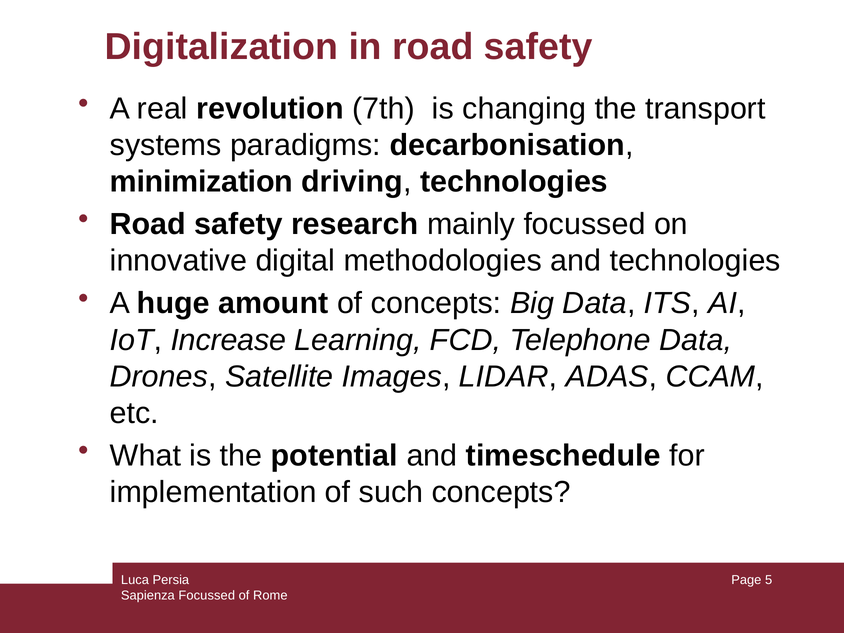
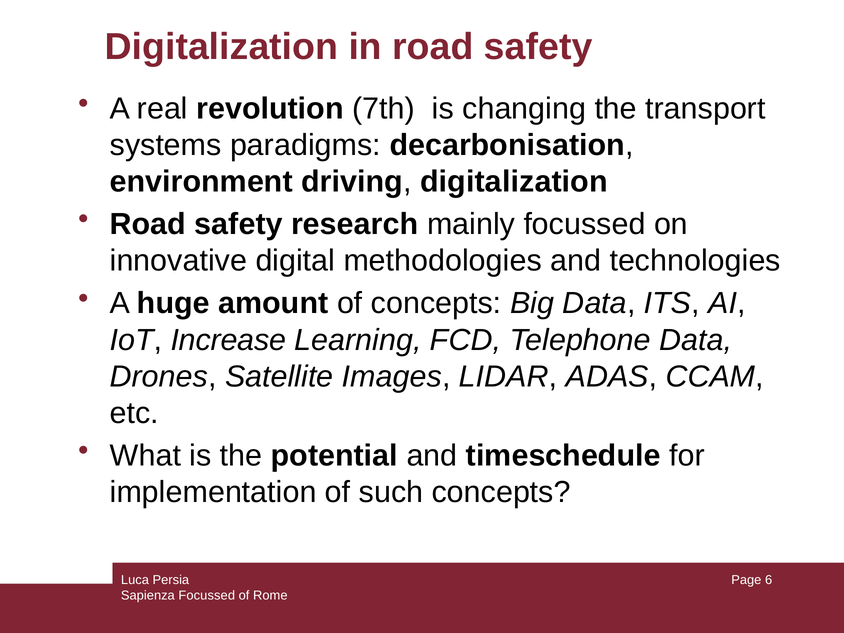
minimization: minimization -> environment (201, 182)
driving technologies: technologies -> digitalization (514, 182)
5: 5 -> 6 (769, 580)
